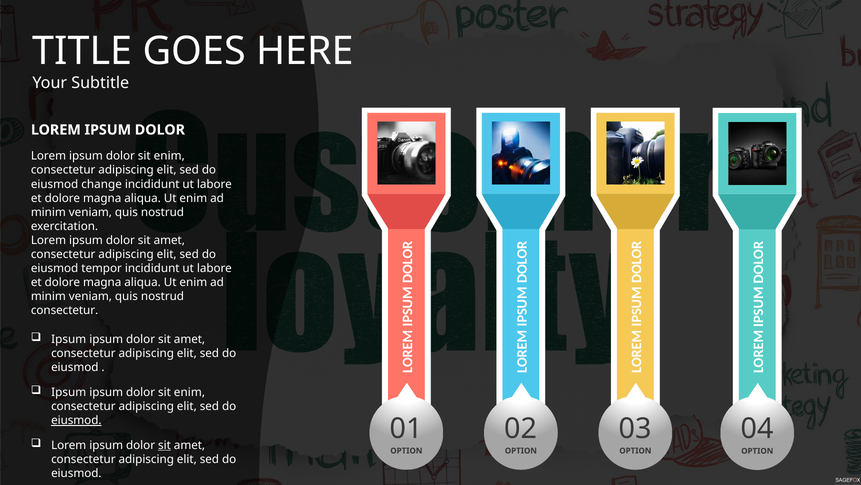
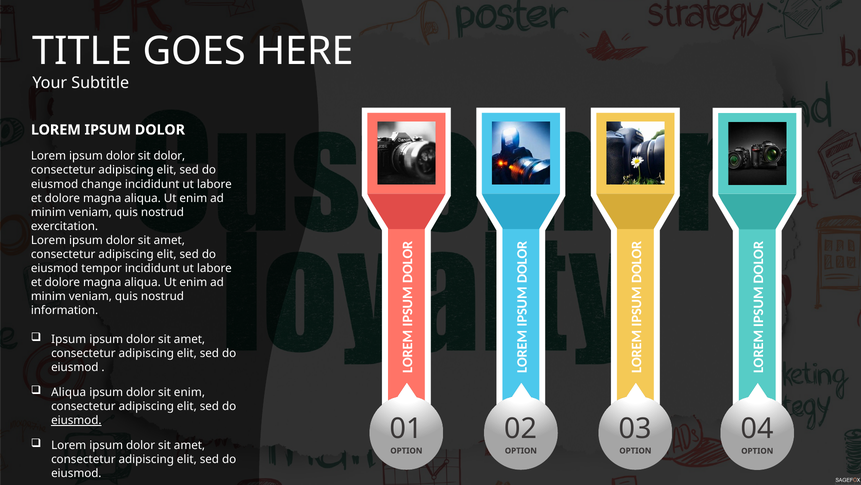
enim: enim -> dolor (169, 156)
consectetur: consectetur -> information (65, 310)
Ipsum: Ipsum -> Aliqua (69, 392)
sit underline: present -> none (164, 445)
